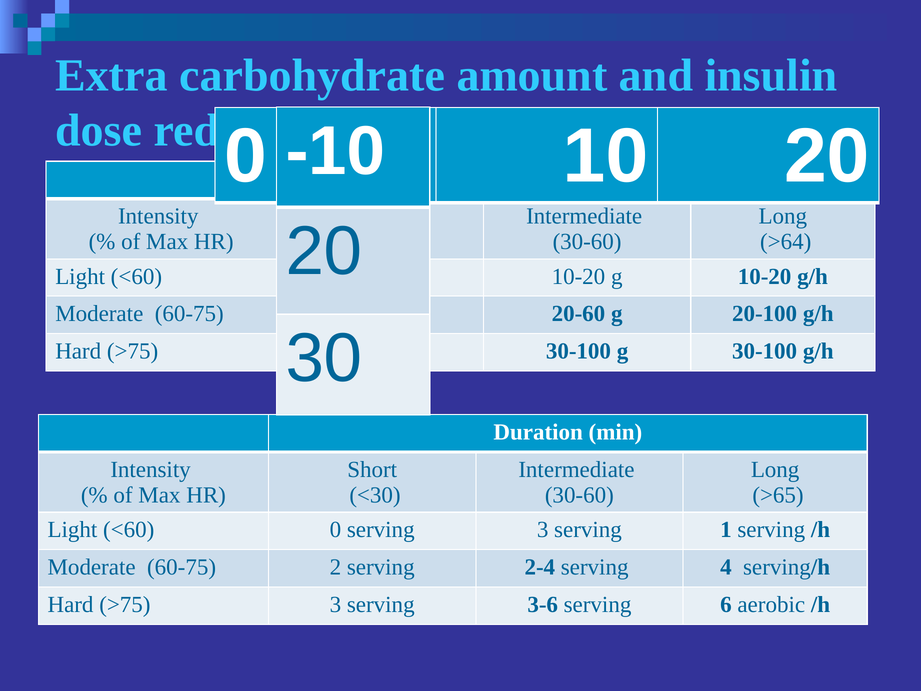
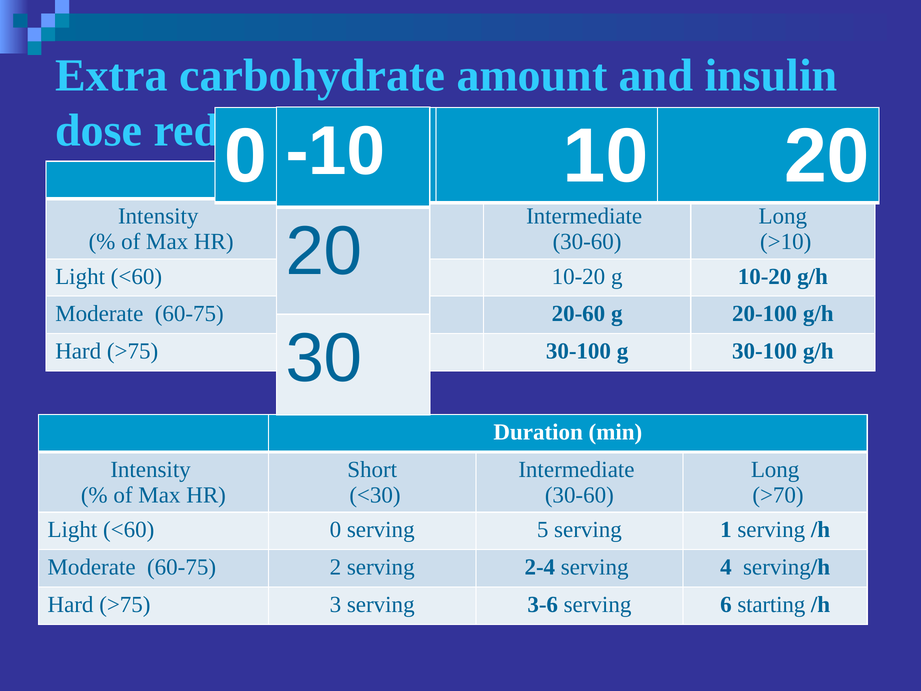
>64: >64 -> >10 (786, 242)
>65: >65 -> >70 (778, 495)
serving 3: 3 -> 5 (543, 530)
aerobic: aerobic -> starting (771, 604)
